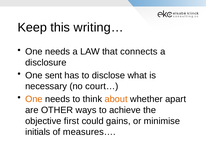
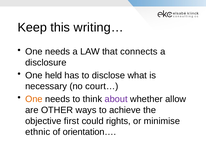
sent: sent -> held (54, 76)
about colour: orange -> purple (116, 99)
apart: apart -> allow (176, 99)
gains: gains -> rights (118, 121)
initials: initials -> ethnic (38, 132)
measures…: measures… -> orientation… (89, 132)
